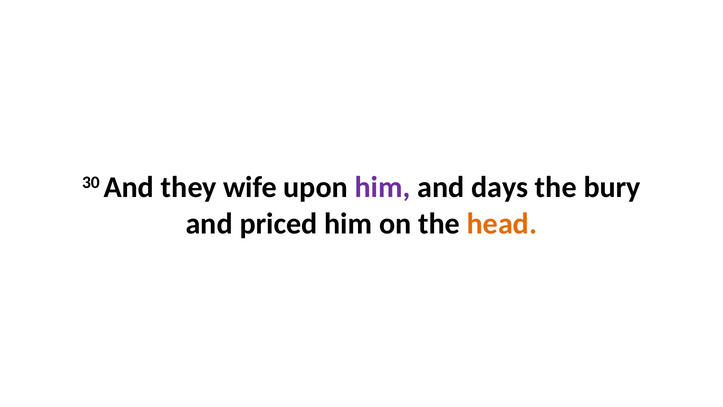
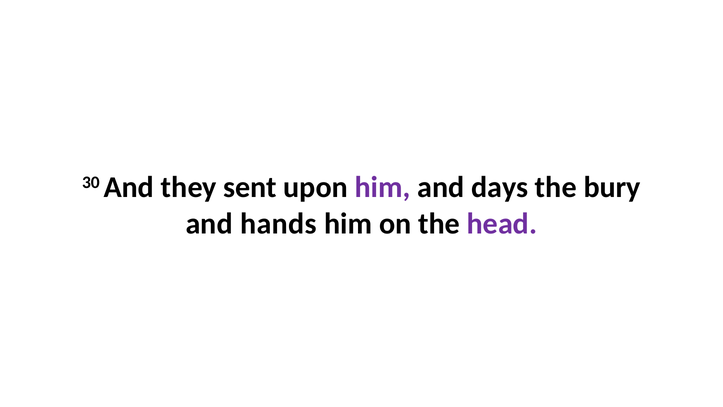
wife: wife -> sent (250, 187)
priced: priced -> hands (278, 223)
head colour: orange -> purple (502, 223)
